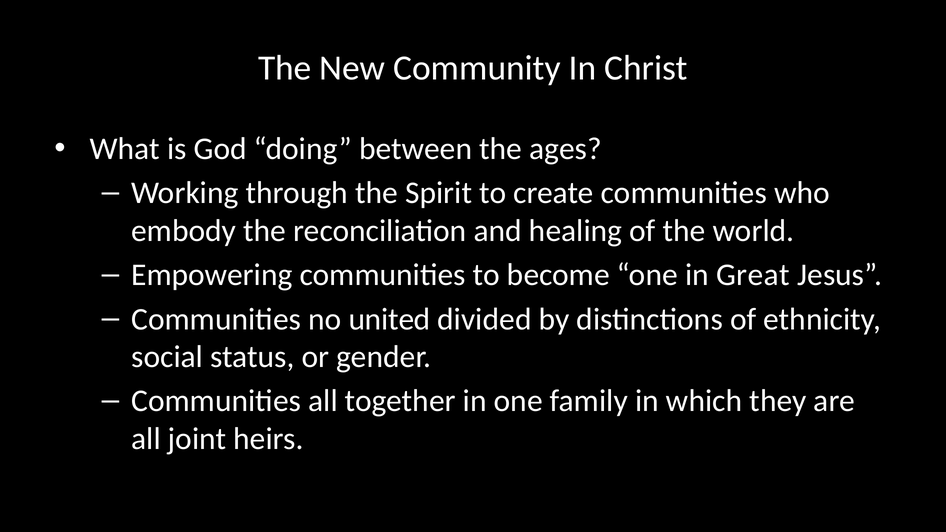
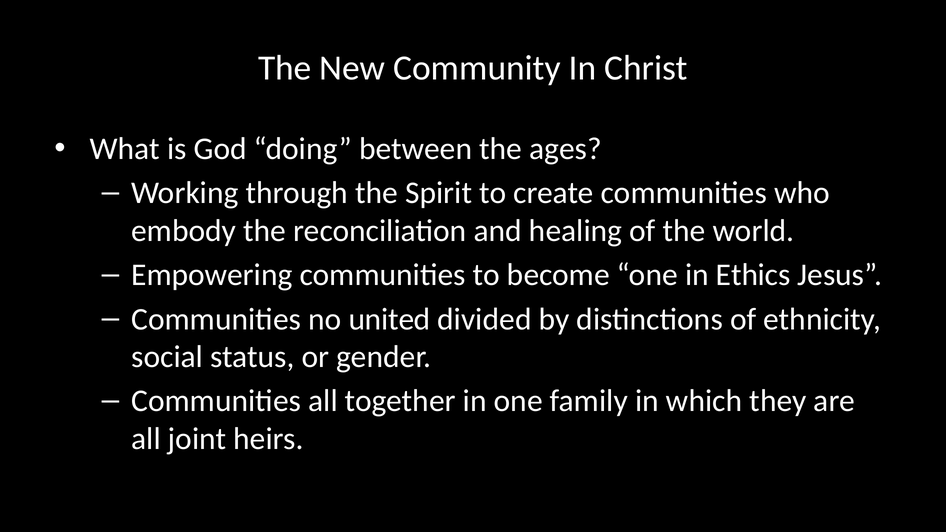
Great: Great -> Ethics (753, 275)
